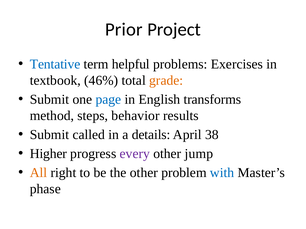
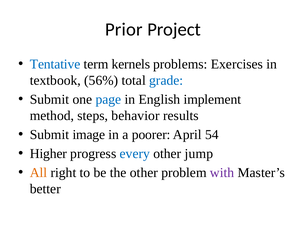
helpful: helpful -> kernels (131, 64)
46%: 46% -> 56% (101, 81)
grade colour: orange -> blue (166, 81)
transforms: transforms -> implement (212, 100)
called: called -> image (89, 135)
details: details -> poorer (151, 135)
38: 38 -> 54 (212, 135)
every colour: purple -> blue (135, 154)
with colour: blue -> purple (222, 173)
phase: phase -> better (45, 189)
